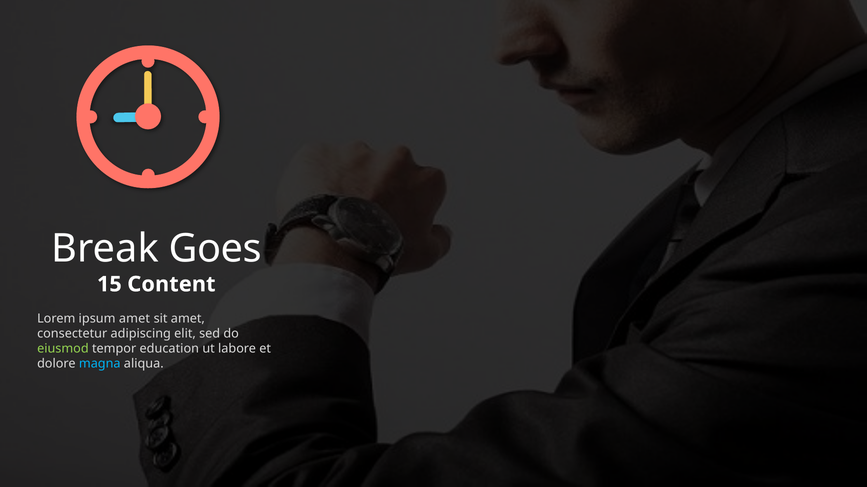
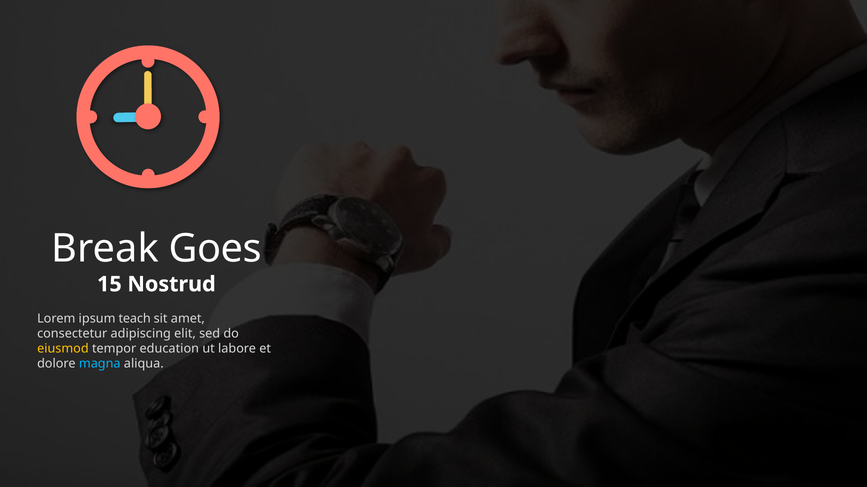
Content: Content -> Nostrud (172, 285)
ipsum amet: amet -> teach (135, 319)
eiusmod colour: light green -> yellow (63, 349)
